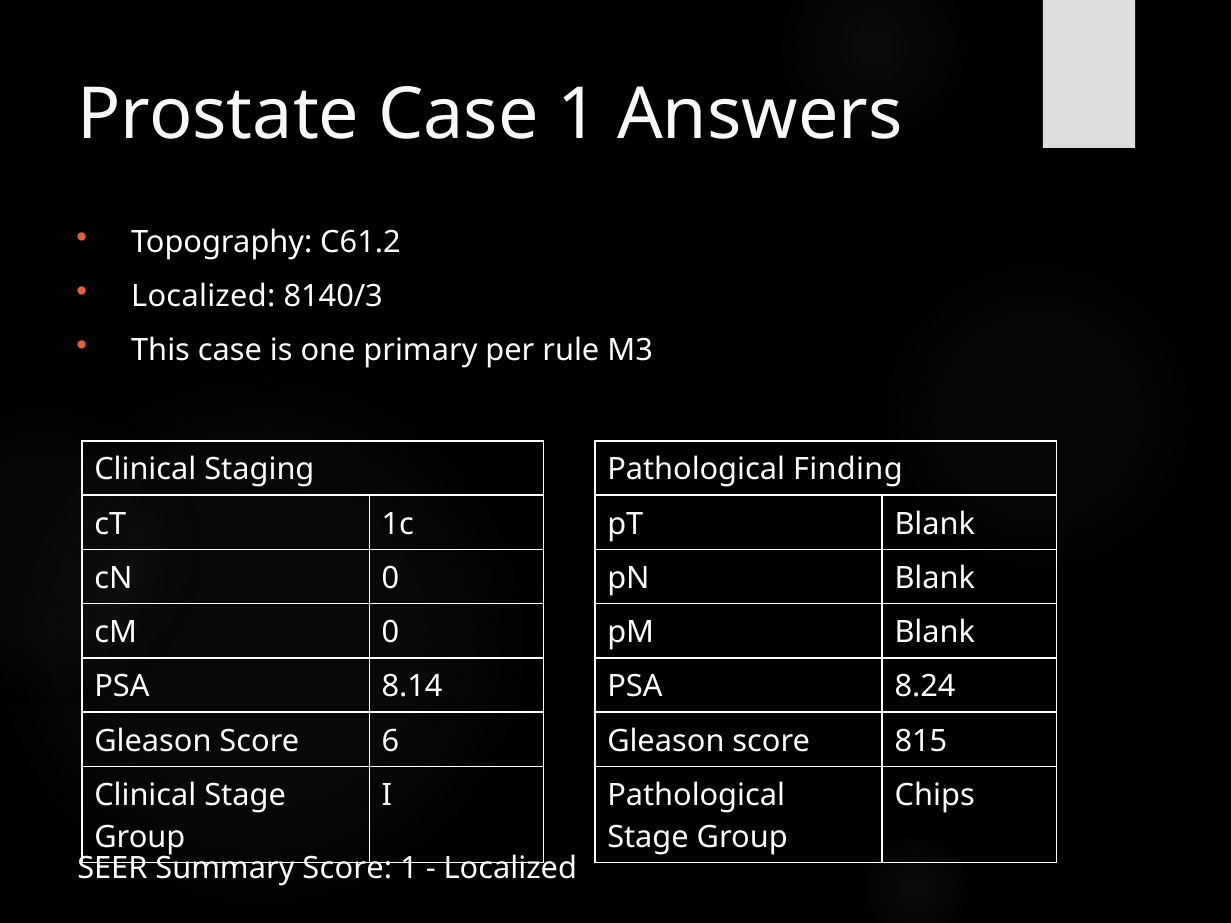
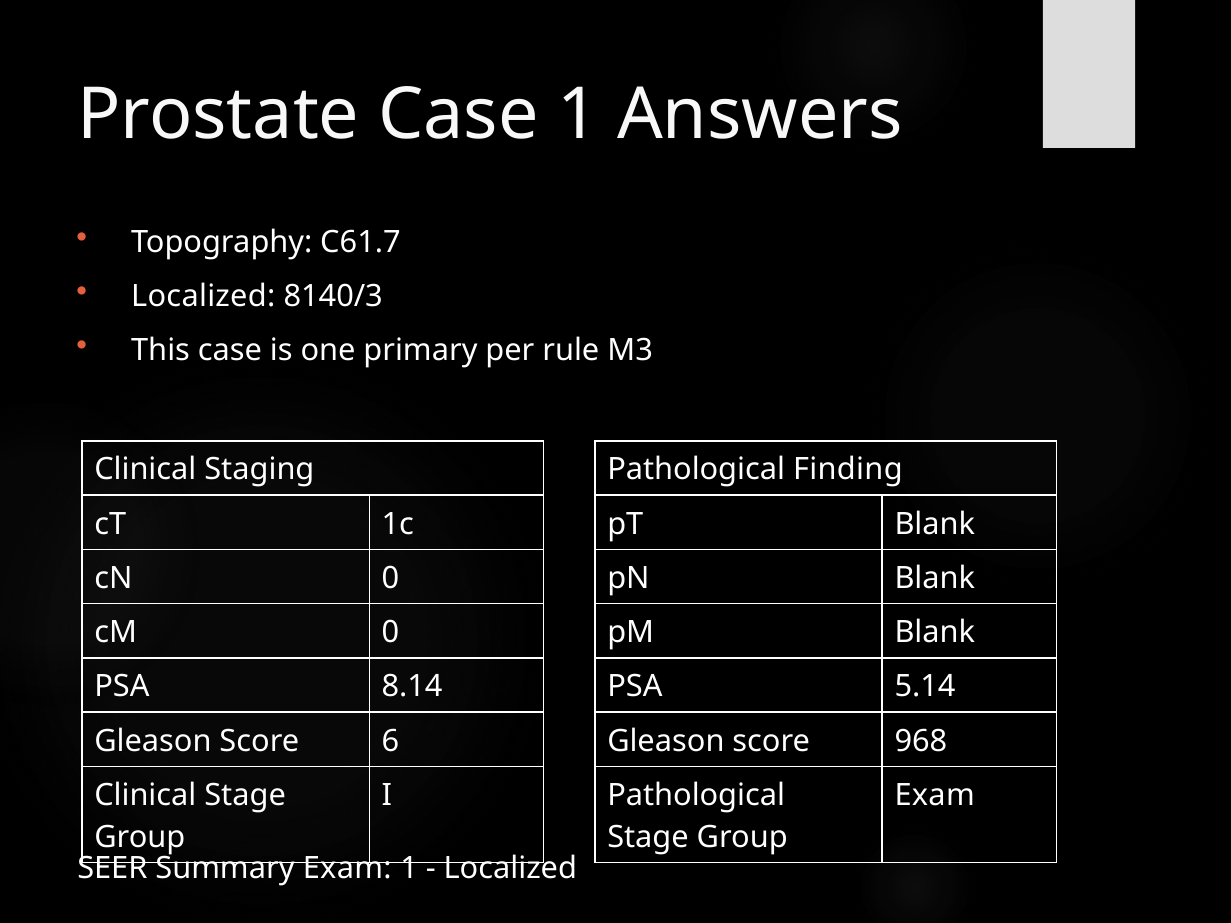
C61.2: C61.2 -> C61.7 (360, 242)
8.24: 8.24 -> 5.14 (925, 687)
815: 815 -> 968 (921, 741)
Chips: Chips -> Exam (935, 795)
Summary Score: Score -> Exam (347, 869)
